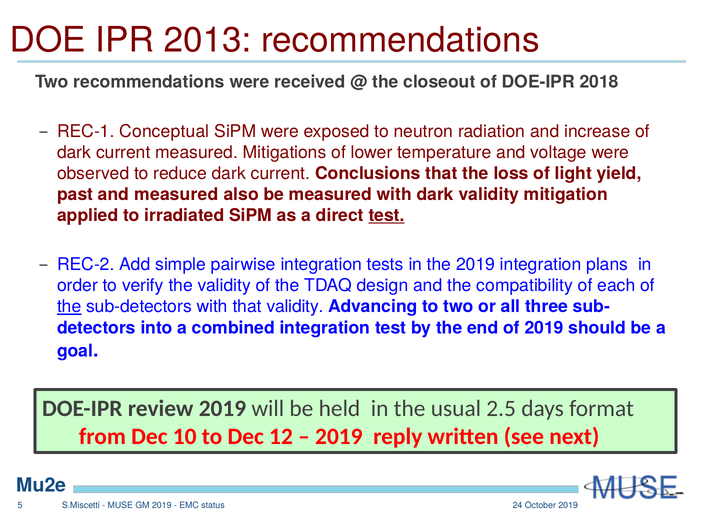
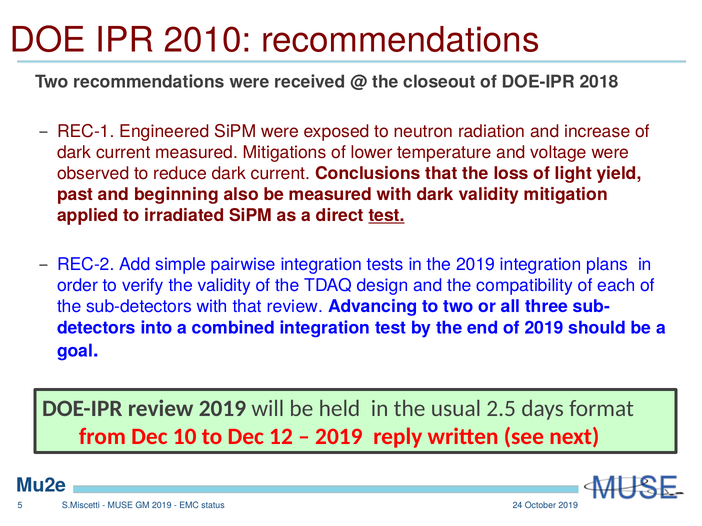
2013: 2013 -> 2010 (208, 40)
Conceptual: Conceptual -> Engineered (164, 131)
and measured: measured -> beginning (176, 195)
the underline: present -> none (69, 307)
that validity: validity -> review (295, 307)
